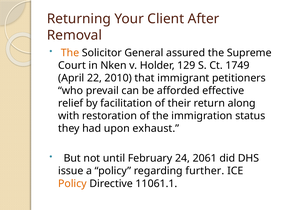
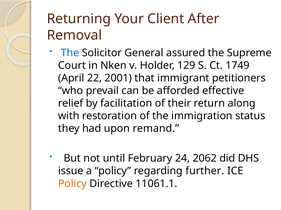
The colour: orange -> blue (70, 53)
2010: 2010 -> 2001 (118, 78)
exhaust: exhaust -> remand (156, 129)
2061: 2061 -> 2062 (205, 159)
